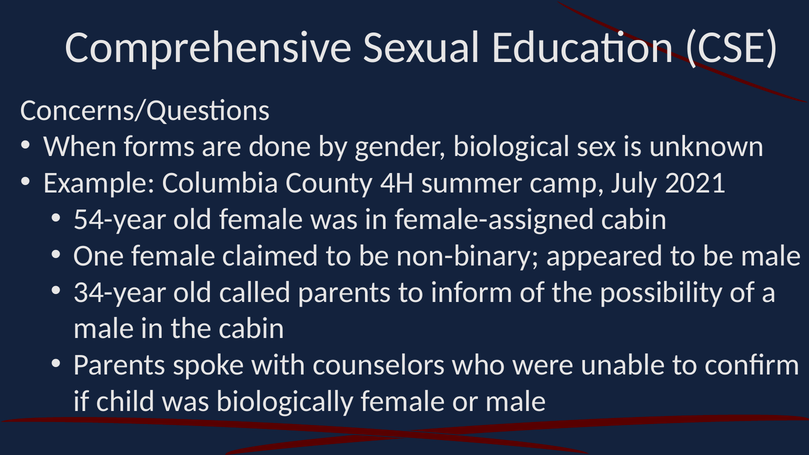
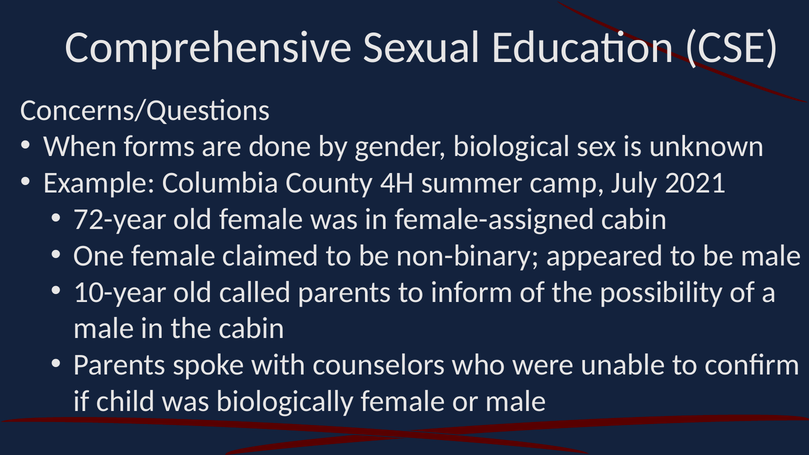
54-year: 54-year -> 72-year (120, 219)
34-year: 34-year -> 10-year (120, 292)
